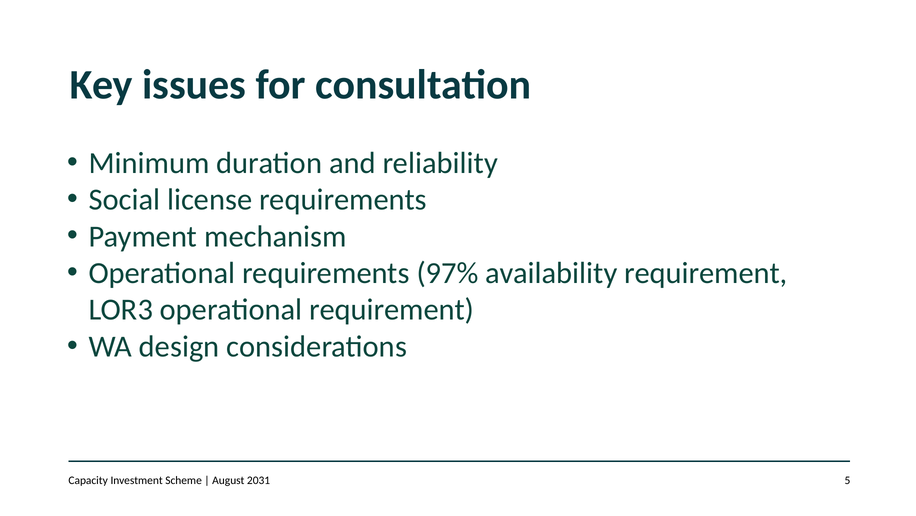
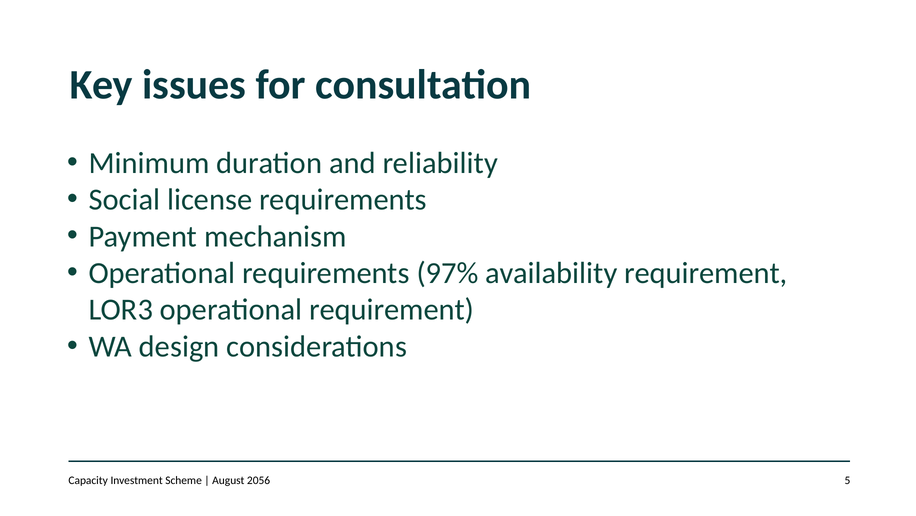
2031: 2031 -> 2056 (259, 480)
